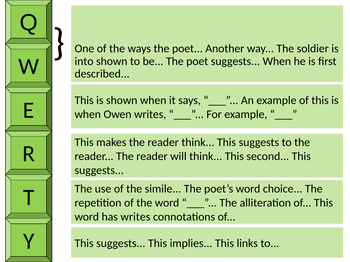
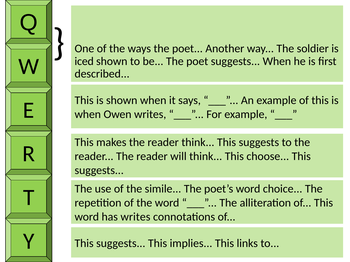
into: into -> iced (84, 61)
second: second -> choose (268, 157)
